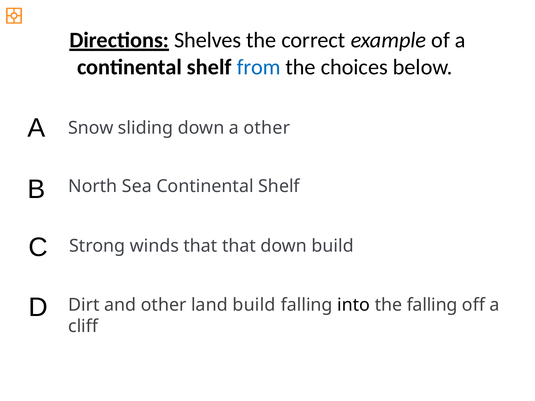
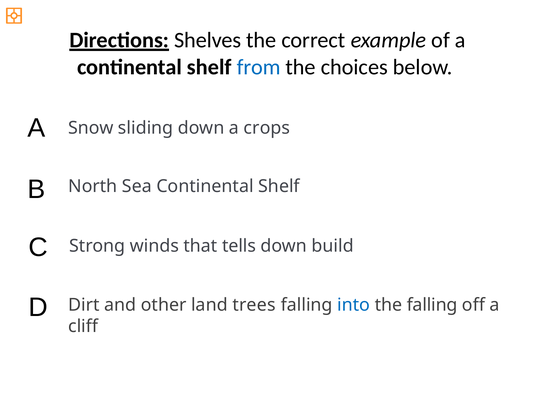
a other: other -> crops (267, 128)
that that: that -> tells (239, 246)
land build: build -> trees (254, 305)
into colour: black -> blue (354, 305)
